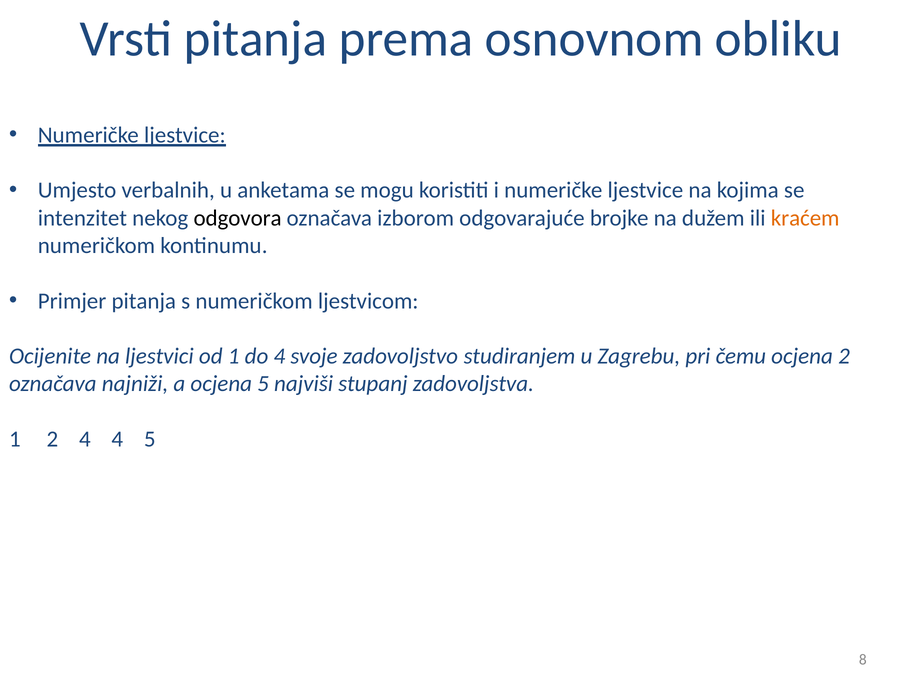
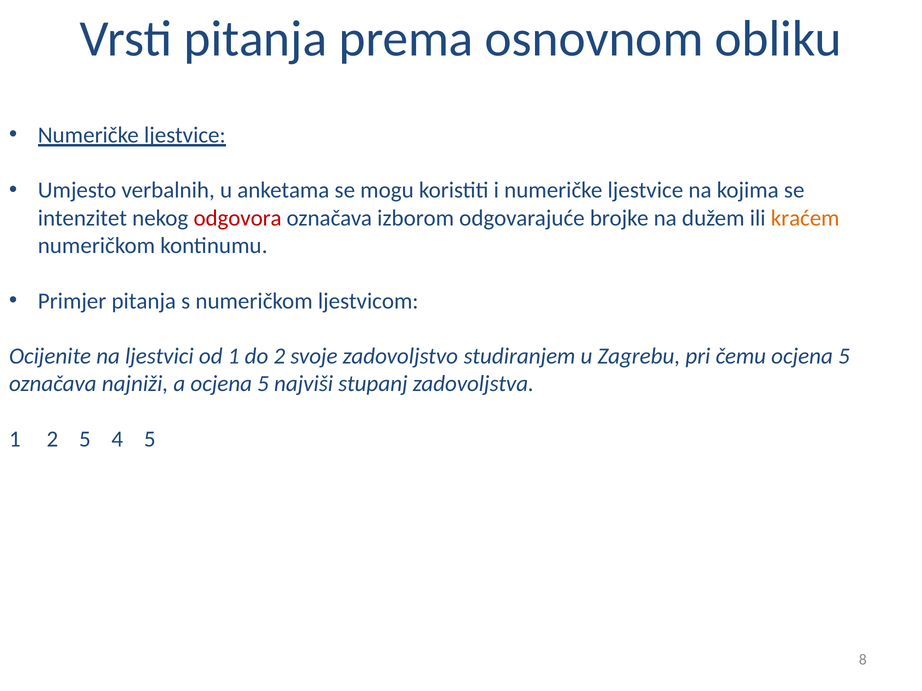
odgovora colour: black -> red (238, 218)
do 4: 4 -> 2 (279, 356)
čemu ocjena 2: 2 -> 5 (844, 356)
2 4: 4 -> 5 (85, 439)
